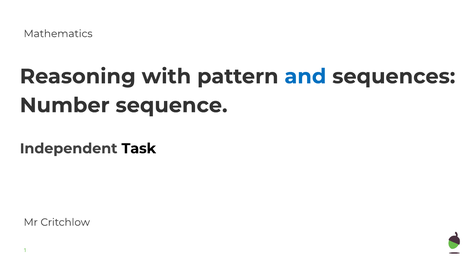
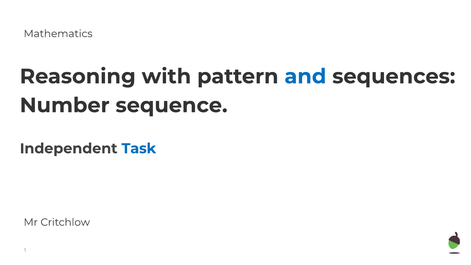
Task colour: black -> blue (139, 148)
